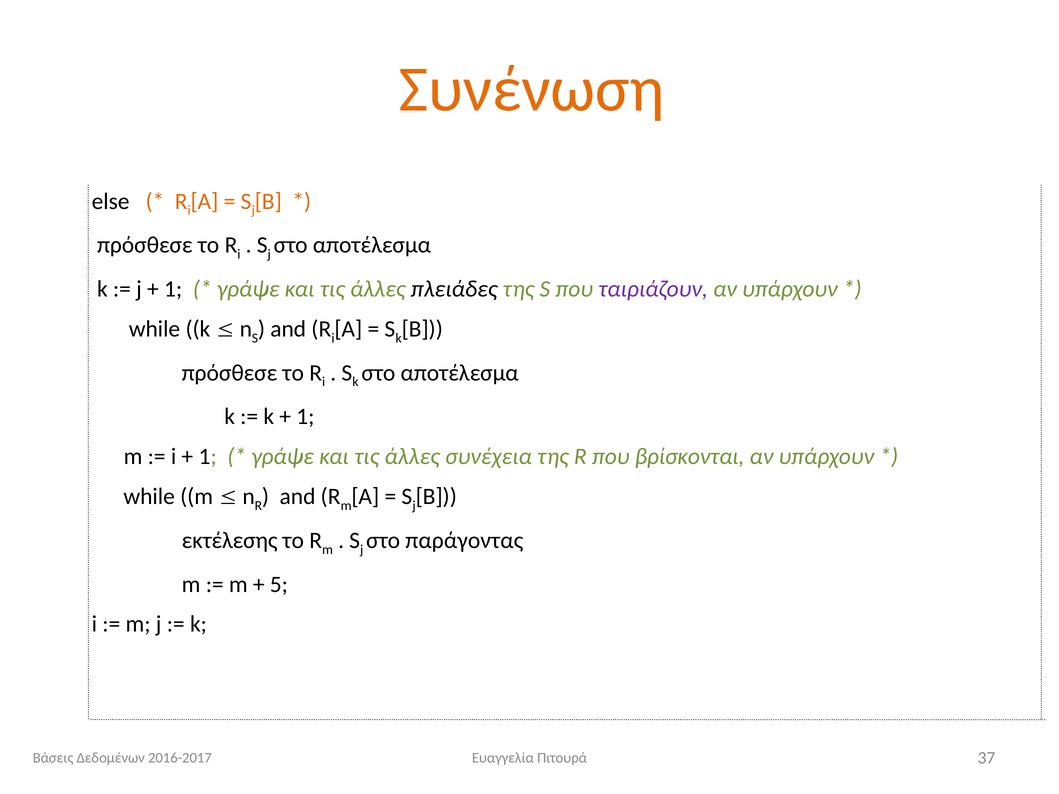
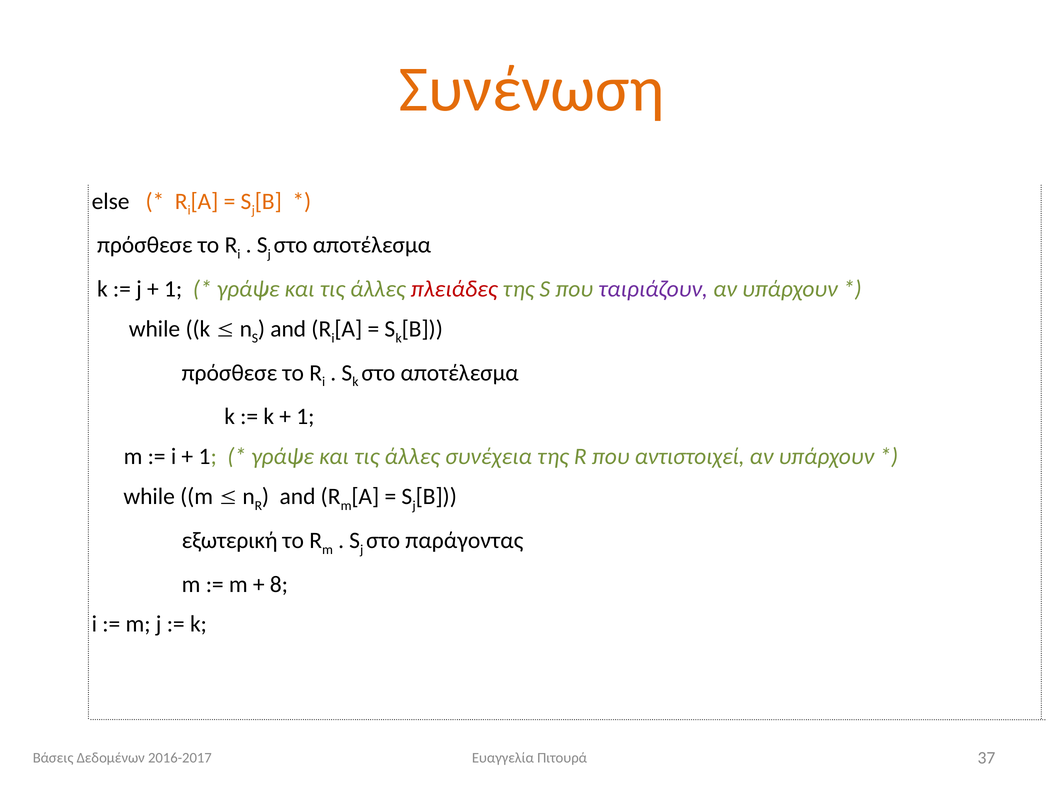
πλειάδες colour: black -> red (454, 289)
βρίσκονται: βρίσκονται -> αντιστοιχεί (690, 457)
εκτέλεσης: εκτέλεσης -> εξωτερική (230, 541)
5: 5 -> 8 (279, 584)
